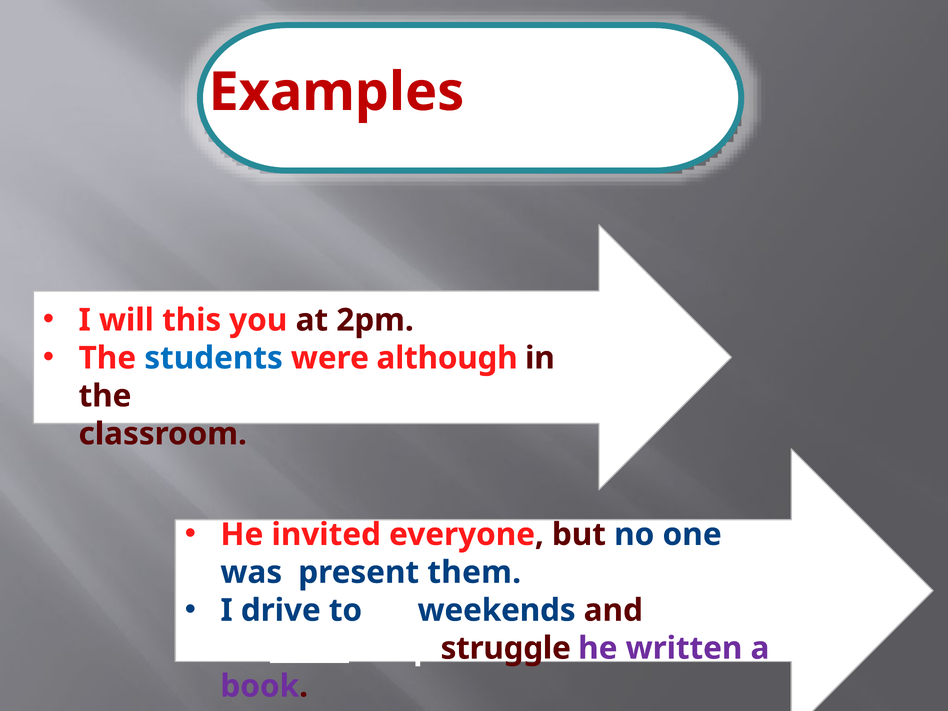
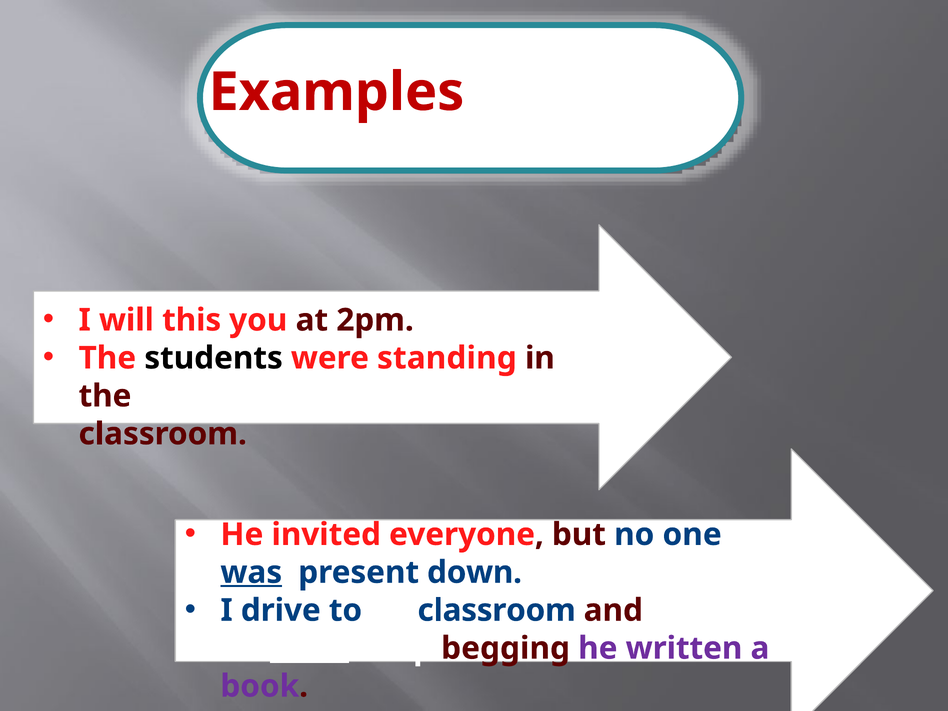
students colour: blue -> black (214, 358)
although: although -> standing (447, 358)
was underline: none -> present (251, 572)
them: them -> down (474, 572)
to weekends: weekends -> classroom (497, 610)
struggle: struggle -> begging (506, 648)
